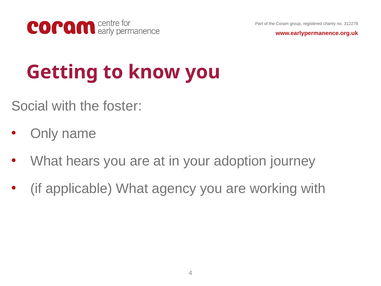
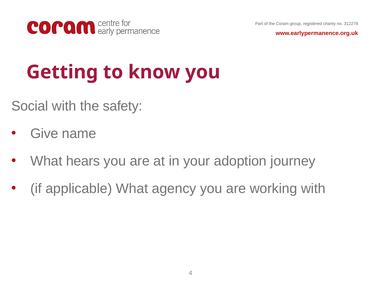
foster: foster -> safety (123, 106)
Only: Only -> Give (44, 133)
